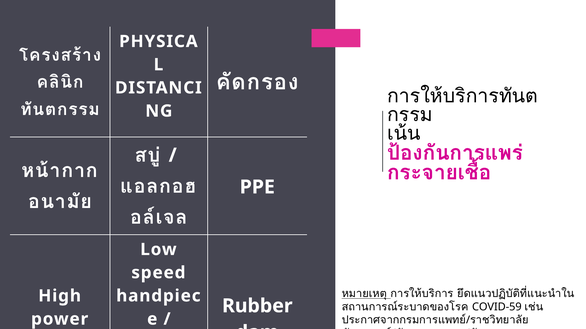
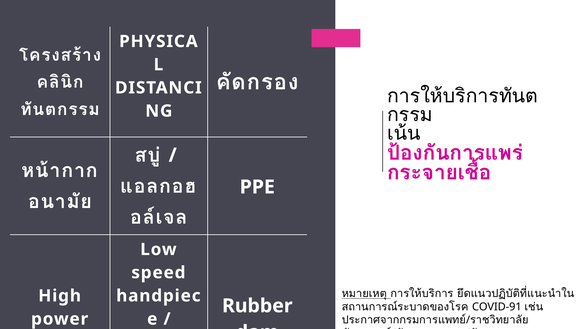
COVID-59: COVID-59 -> COVID-91 (497, 307)
